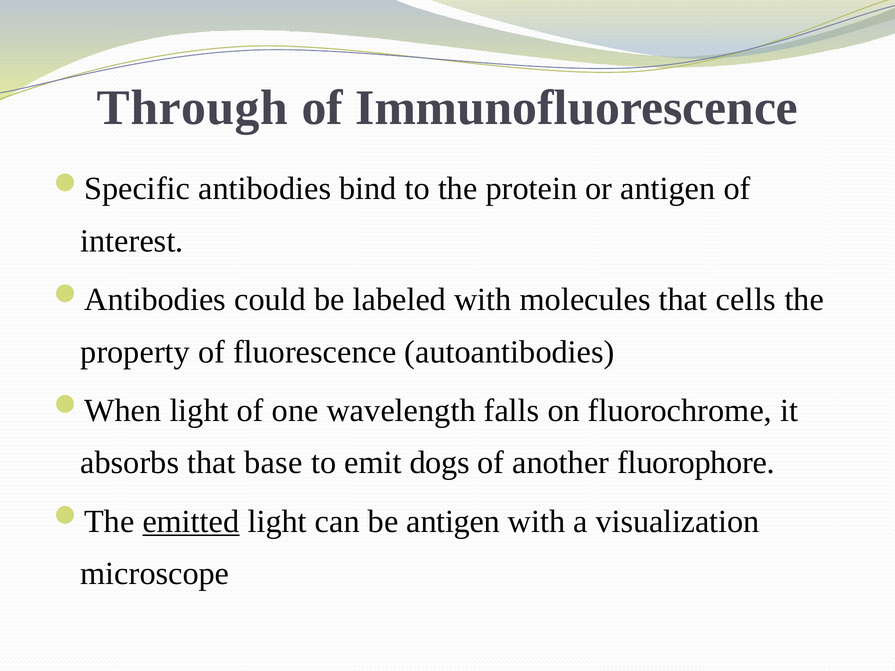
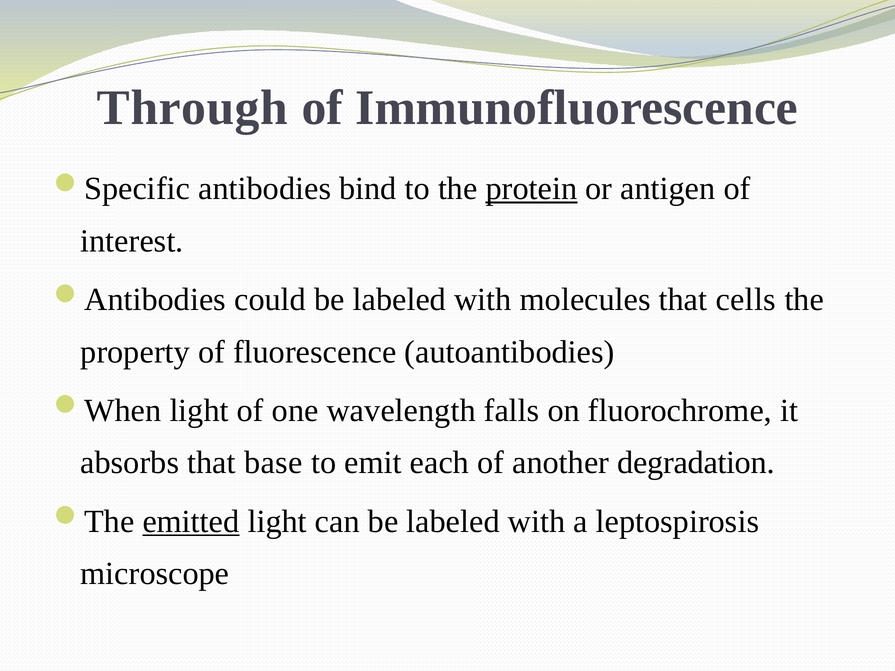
protein underline: none -> present (531, 189)
dogs: dogs -> each (439, 463)
fluorophore: fluorophore -> degradation (696, 463)
can be antigen: antigen -> labeled (453, 522)
visualization: visualization -> leptospirosis (677, 522)
